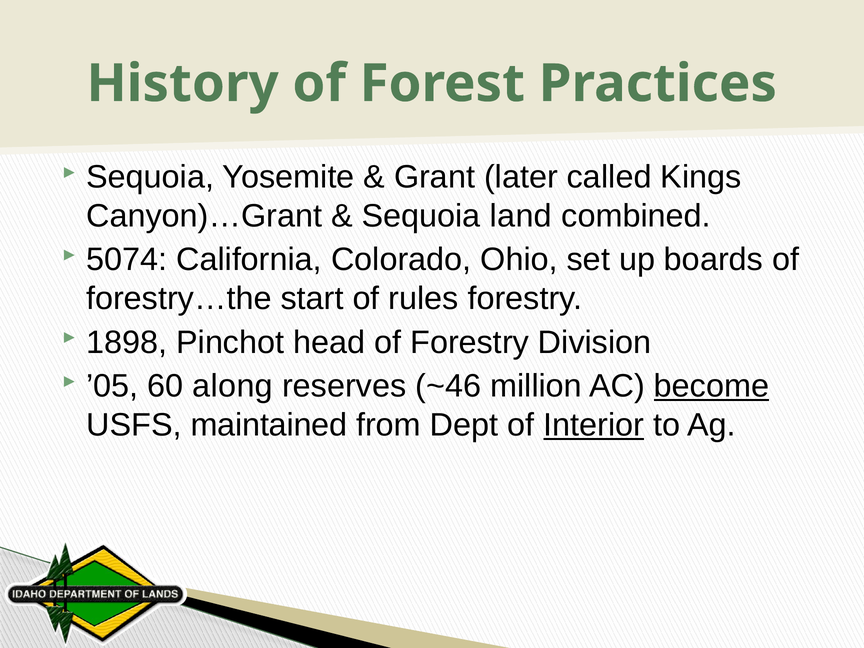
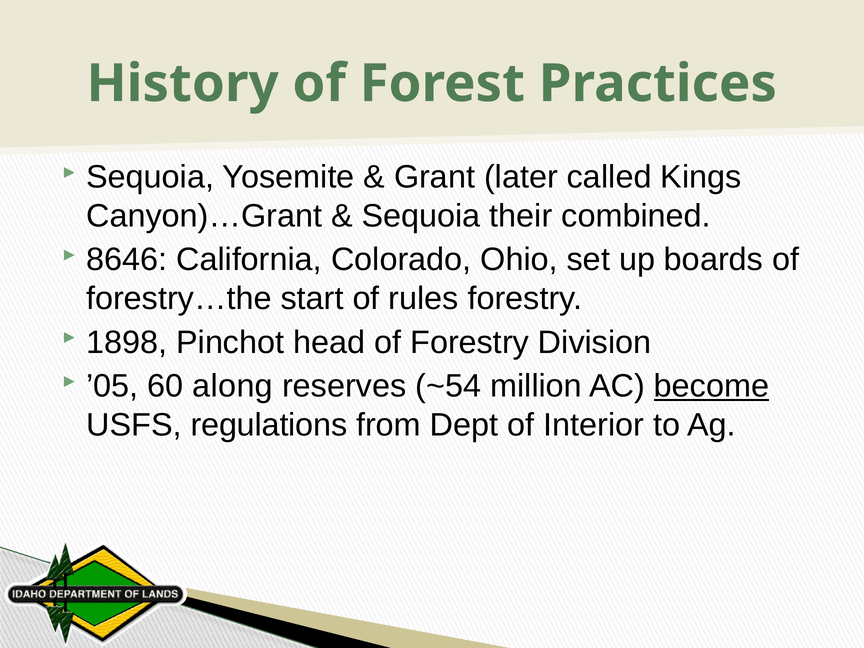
land: land -> their (521, 216)
5074: 5074 -> 8646 (127, 260)
~46: ~46 -> ~54 (448, 386)
maintained: maintained -> regulations (269, 425)
Interior underline: present -> none (594, 425)
